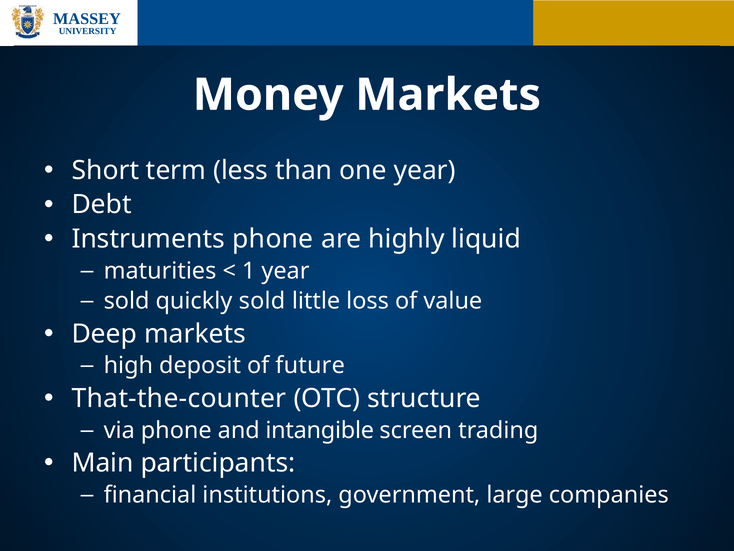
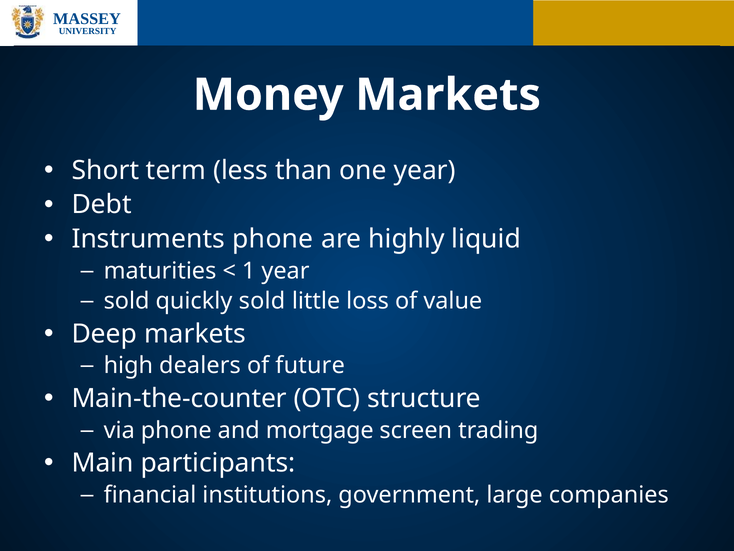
deposit: deposit -> dealers (200, 365)
That-the-counter: That-the-counter -> Main-the-counter (179, 398)
intangible: intangible -> mortgage (320, 430)
